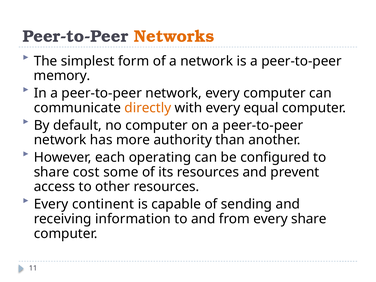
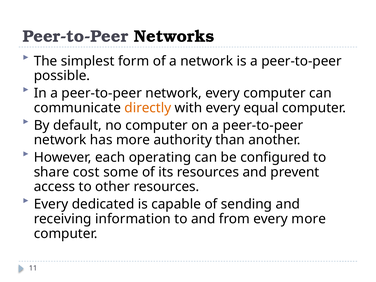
Networks colour: orange -> black (174, 36)
memory: memory -> possible (62, 76)
continent: continent -> dedicated (103, 204)
every share: share -> more (309, 219)
